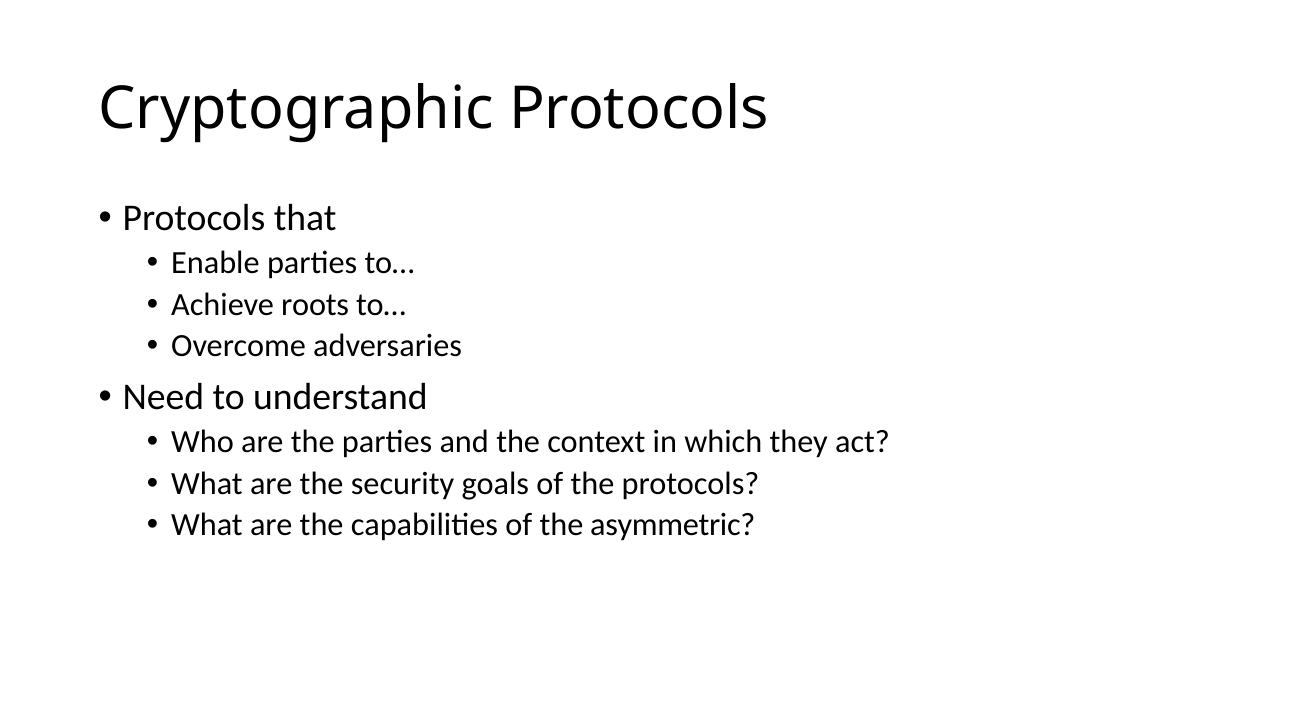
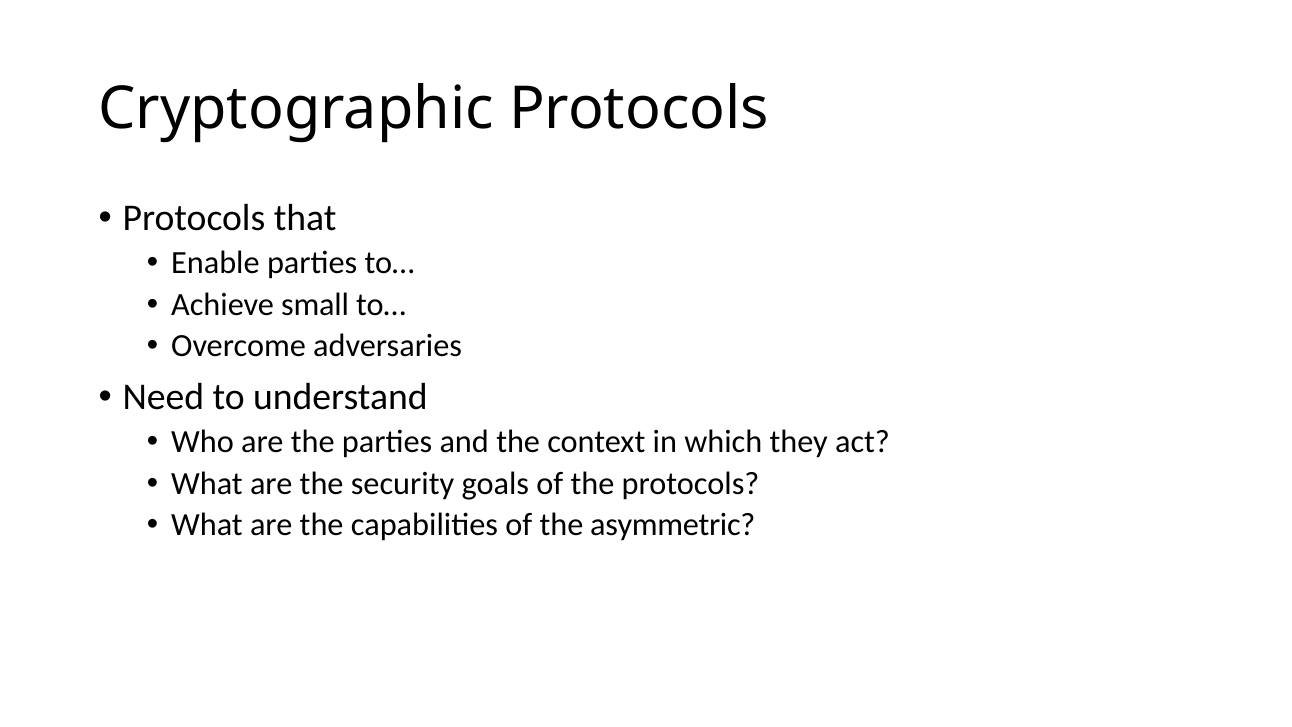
roots: roots -> small (315, 305)
